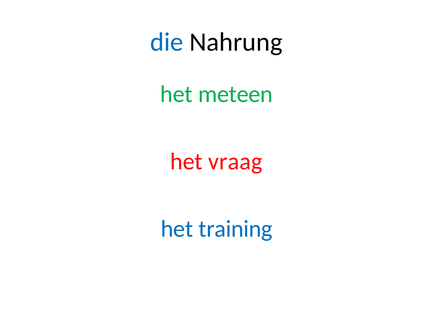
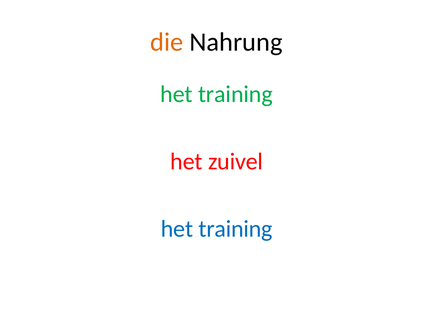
die colour: blue -> orange (167, 42)
meteen: meteen -> training (235, 94)
vraag: vraag -> zuivel (236, 161)
